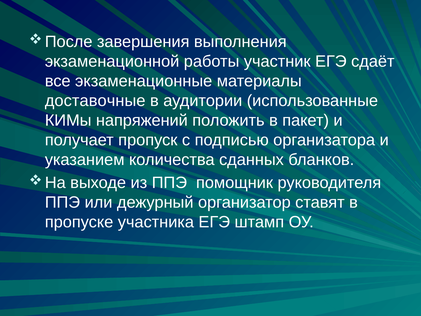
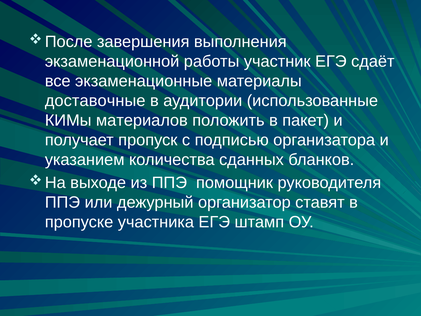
напряжений: напряжений -> материалов (142, 120)
